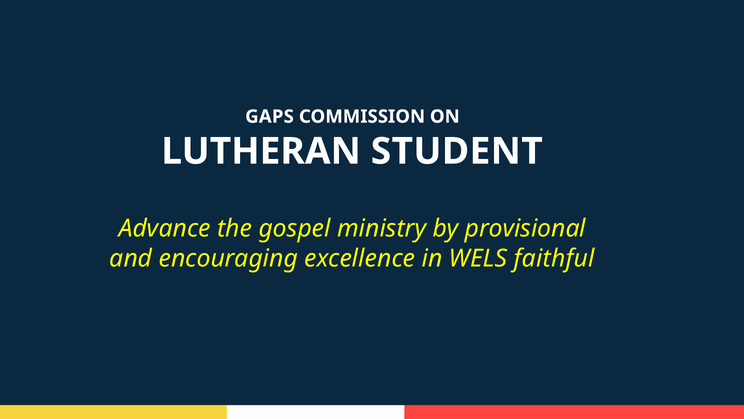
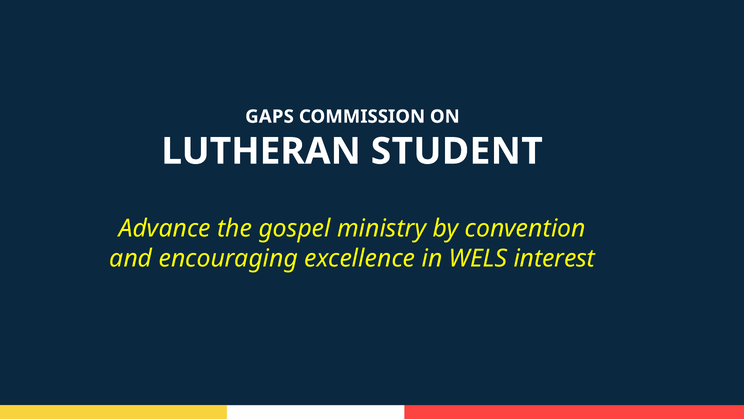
provisional: provisional -> convention (525, 228)
faithful: faithful -> interest (554, 258)
